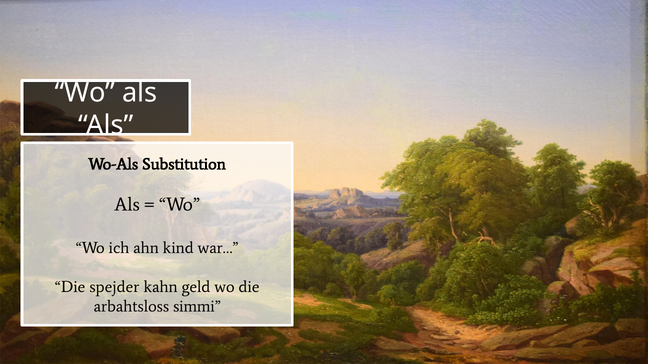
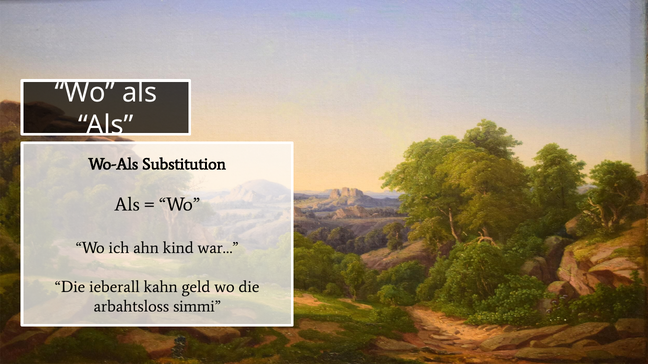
spejder: spejder -> ieberall (114, 287)
